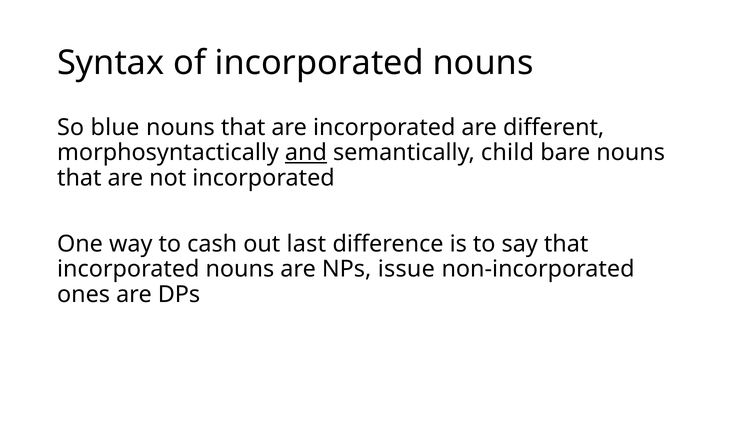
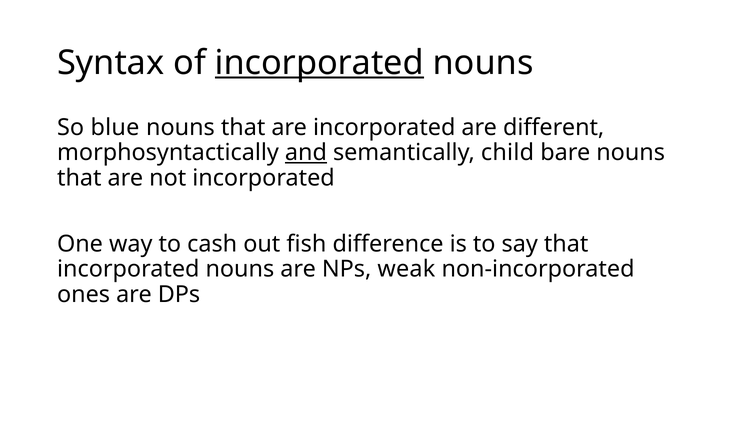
incorporated underline: none -> present (319, 63)
last: last -> fish (306, 244)
issue: issue -> weak (406, 269)
